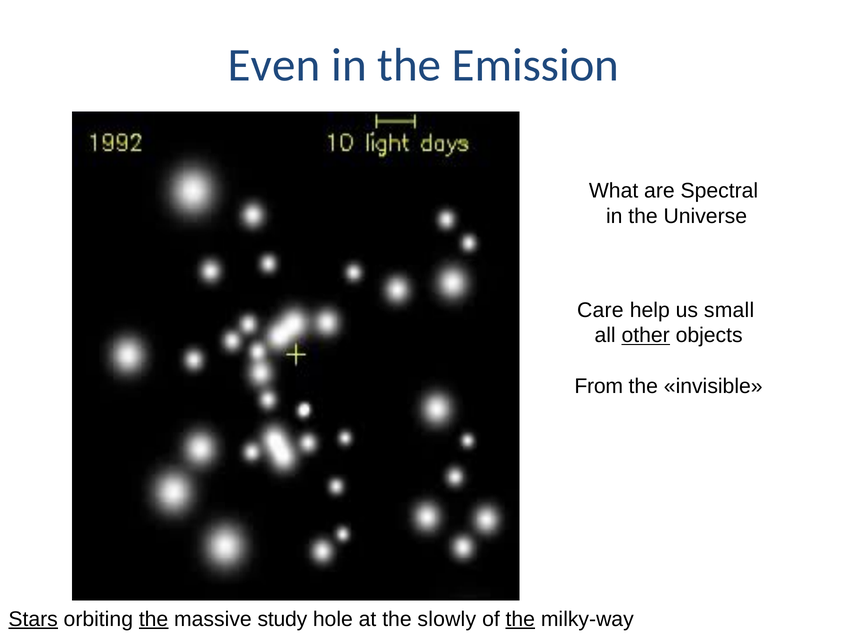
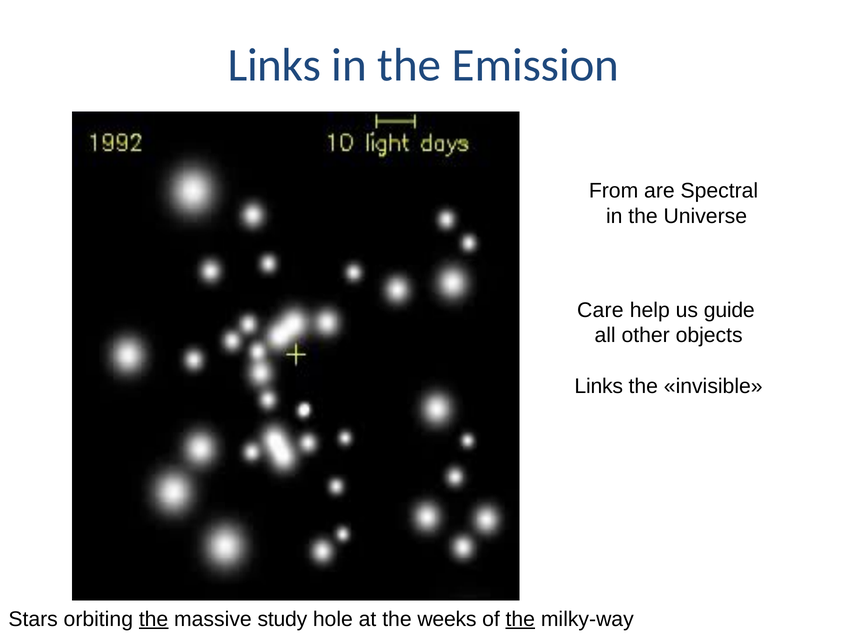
Even: Even -> Links (274, 65)
What: What -> From (614, 191)
small: small -> guide (729, 310)
other underline: present -> none (646, 336)
From: From -> Links (599, 386)
Stars underline: present -> none (33, 619)
slowly: slowly -> weeks (447, 619)
